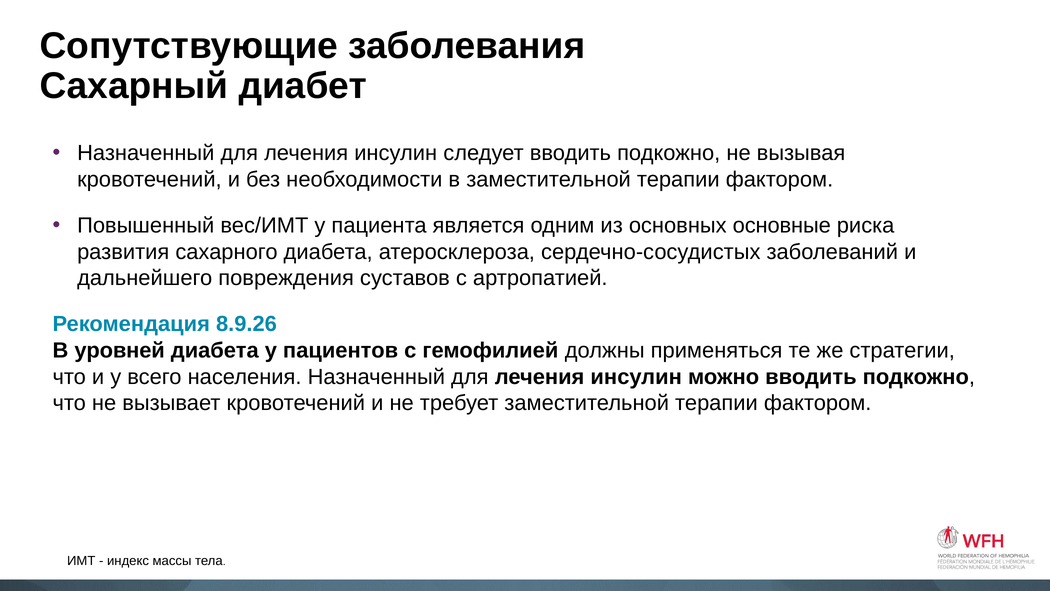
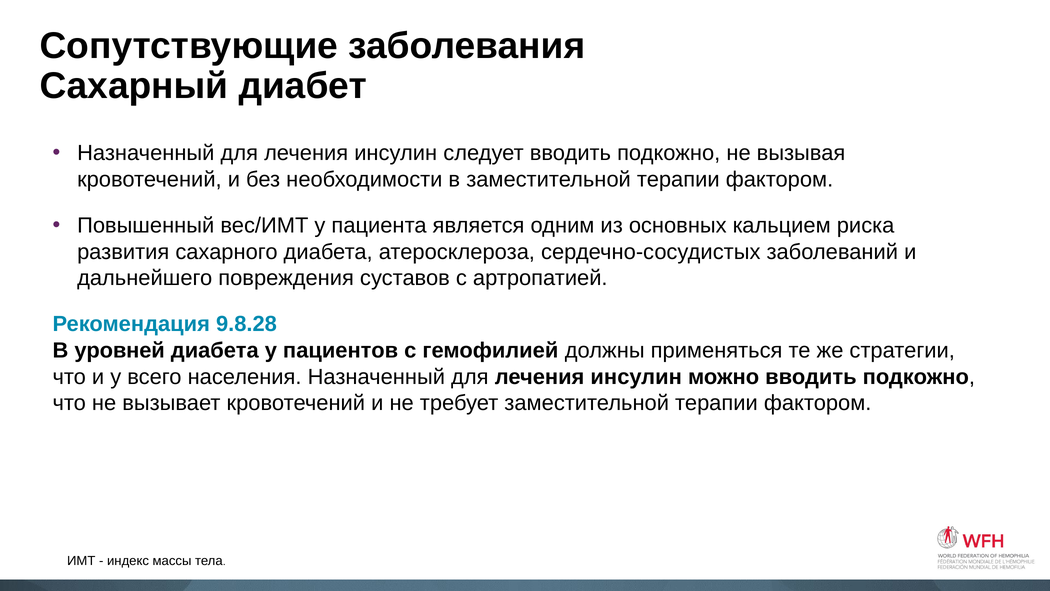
основные: основные -> кальцием (782, 225)
8.9.26: 8.9.26 -> 9.8.28 (246, 324)
